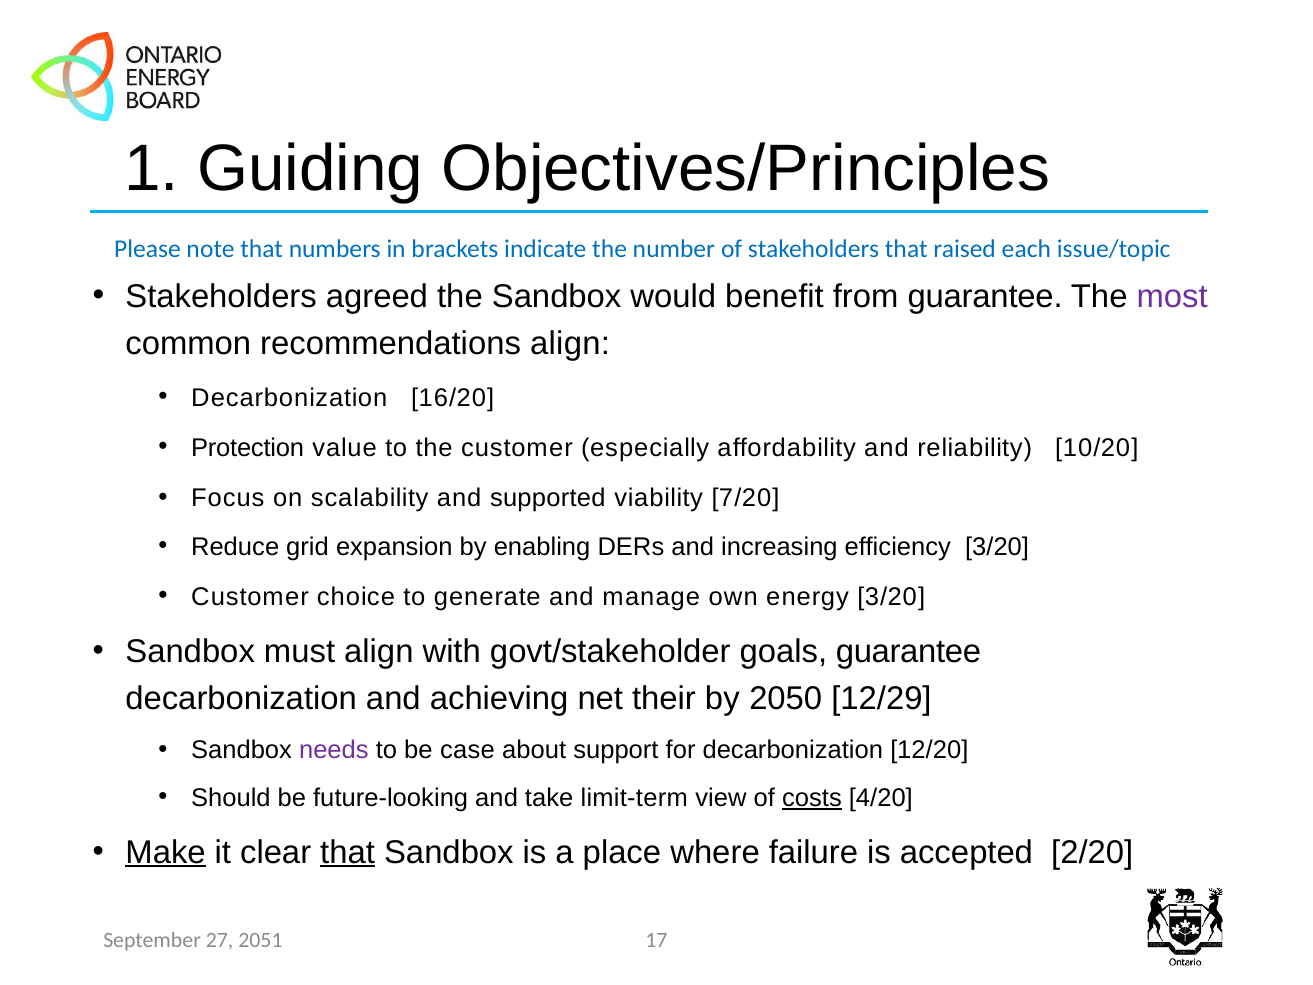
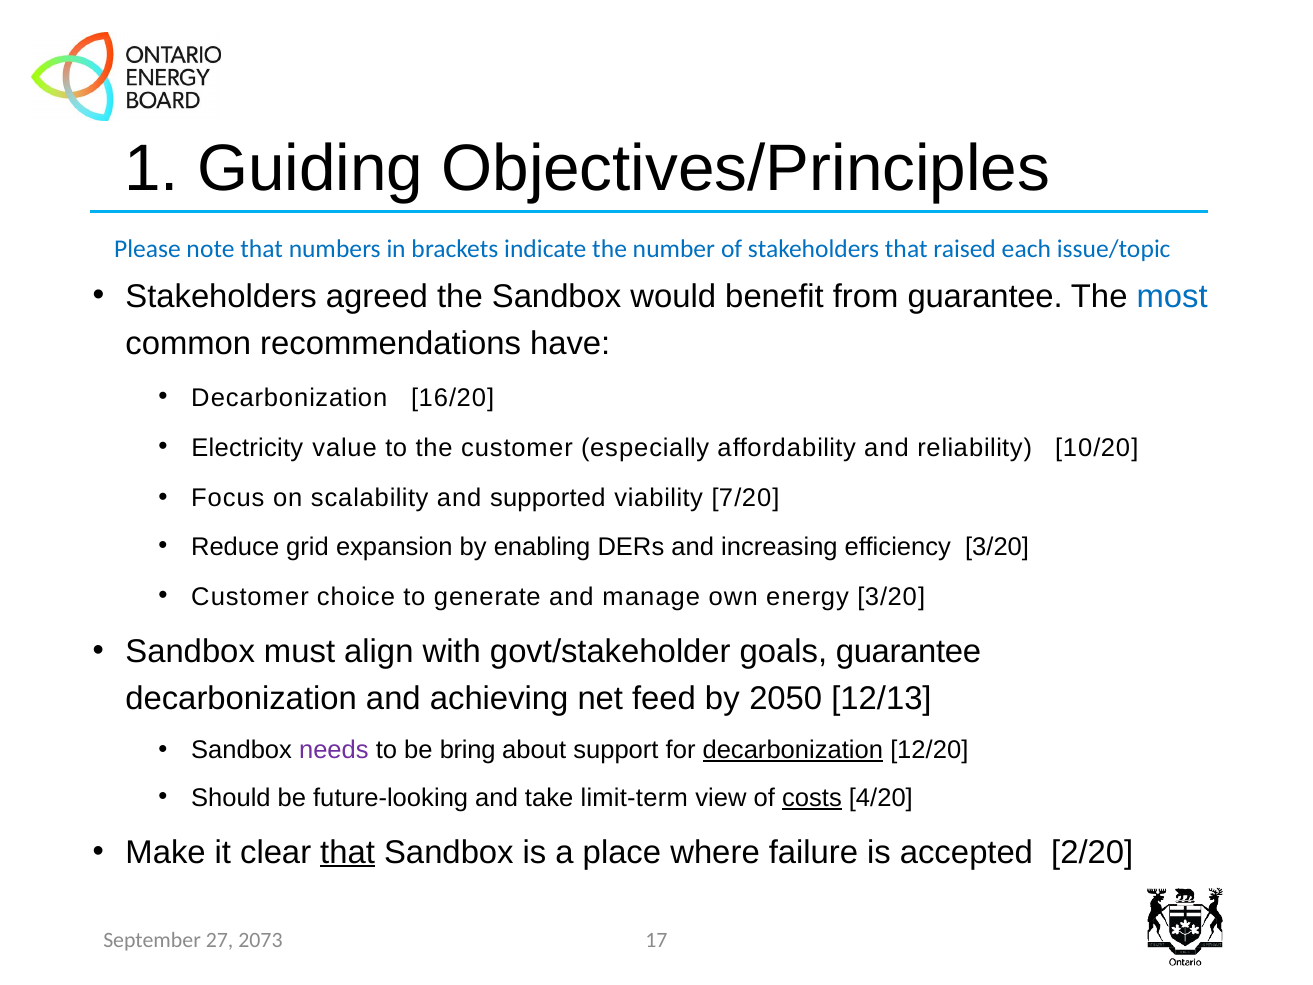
most colour: purple -> blue (1172, 297)
recommendations align: align -> have (570, 344)
Protection: Protection -> Electricity (247, 448)
their: their -> feed (664, 698)
12/29: 12/29 -> 12/13 (881, 698)
case: case -> bring (468, 750)
decarbonization underline: none -> present (793, 750)
Make underline: present -> none (166, 852)
2051: 2051 -> 2073 (260, 940)
